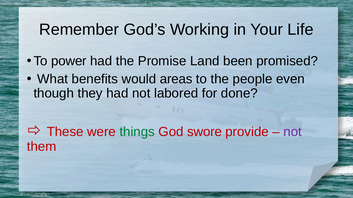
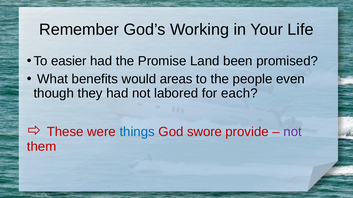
power: power -> easier (69, 61)
done: done -> each (239, 94)
things colour: green -> blue (137, 132)
